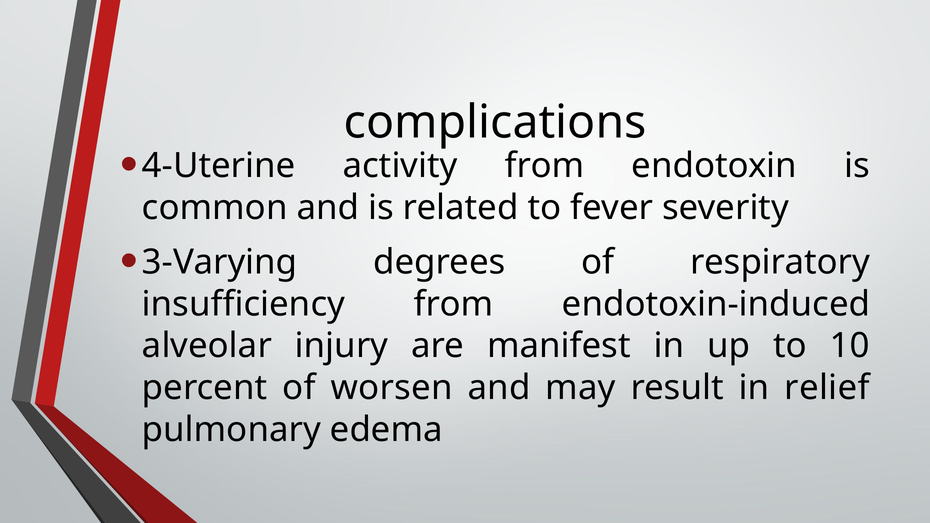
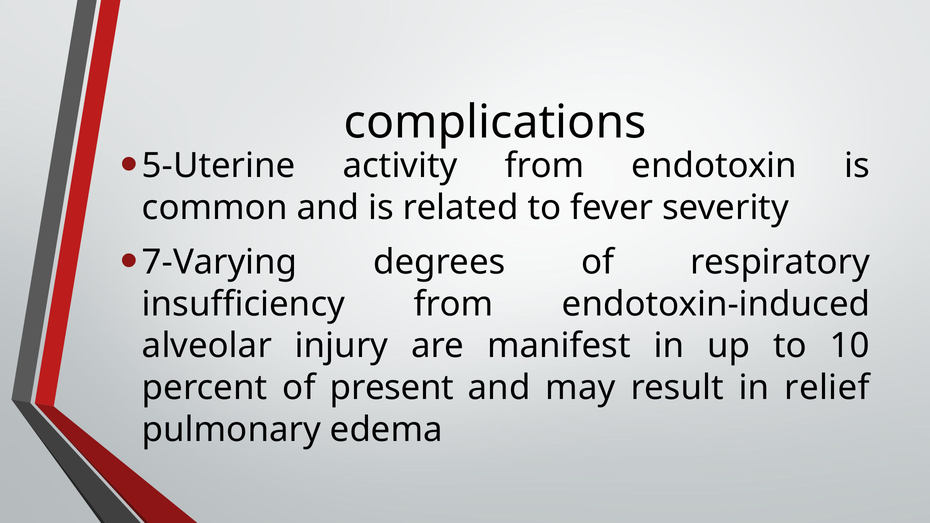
4-Uterine: 4-Uterine -> 5-Uterine (219, 166)
3-Varying: 3-Varying -> 7-Varying (220, 262)
worsen: worsen -> present (392, 388)
